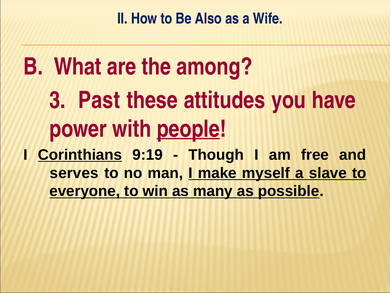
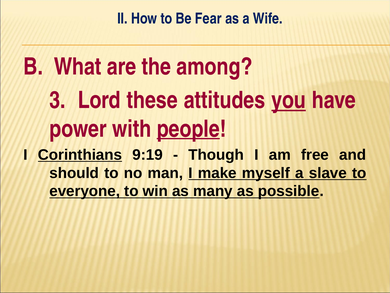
Also: Also -> Fear (208, 19)
Past: Past -> Lord (99, 100)
you underline: none -> present (289, 100)
serves: serves -> should (74, 173)
